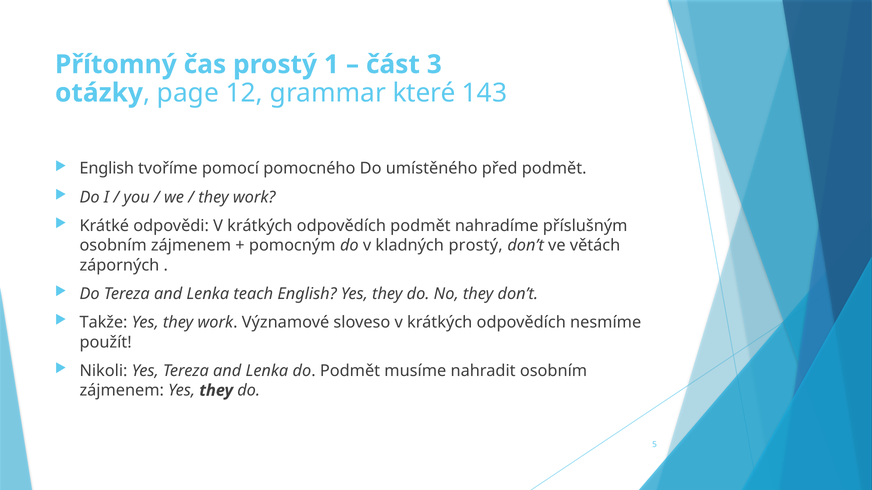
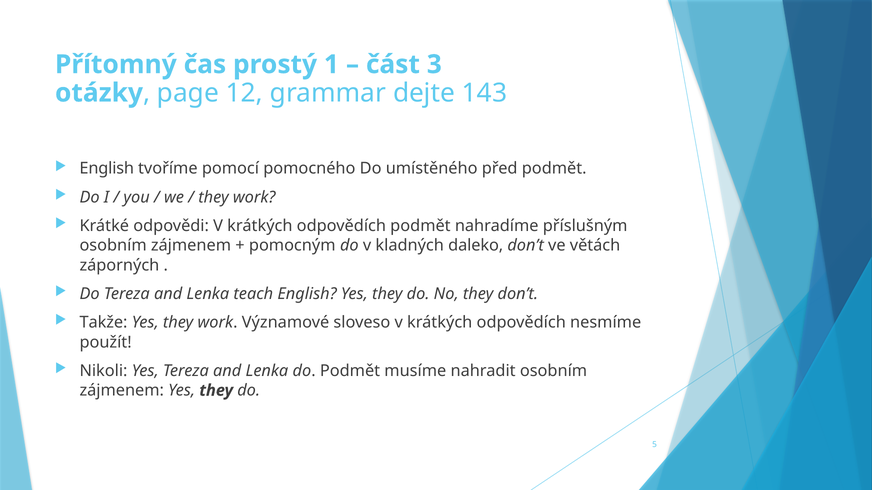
které: které -> dejte (424, 93)
kladných prostý: prostý -> daleko (476, 246)
